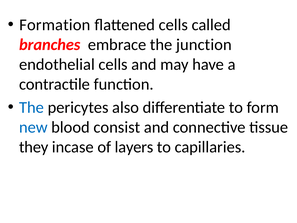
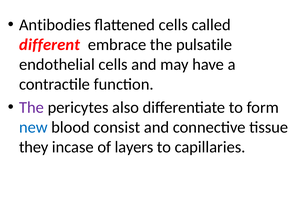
Formation: Formation -> Antibodies (55, 25)
branches: branches -> different (50, 45)
junction: junction -> pulsatile (204, 45)
The colour: blue -> purple (32, 107)
